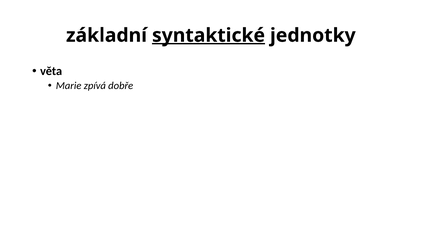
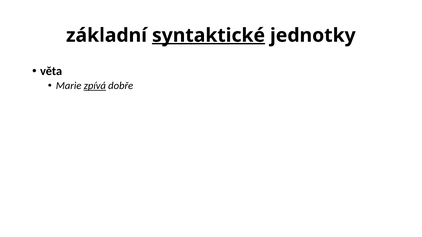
zpívá underline: none -> present (95, 86)
